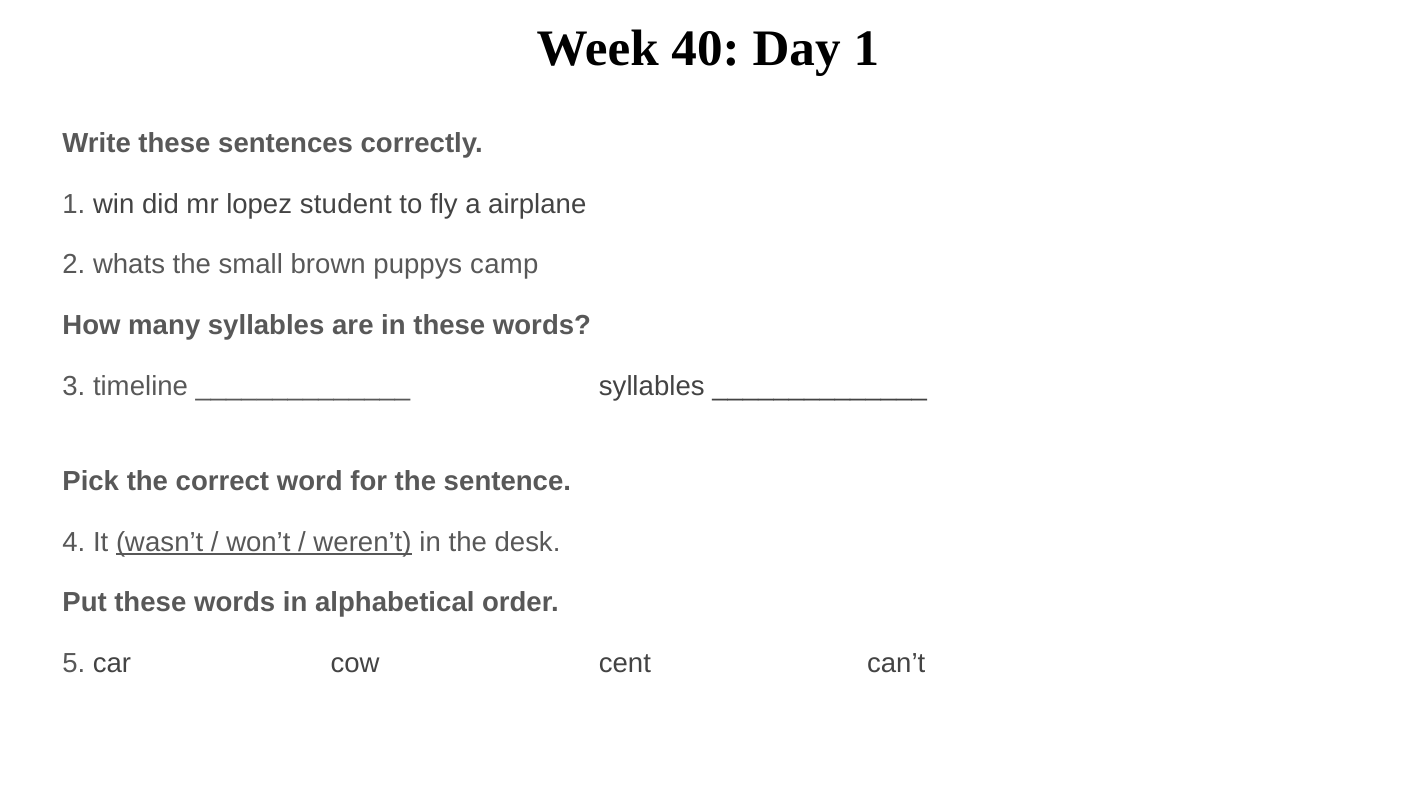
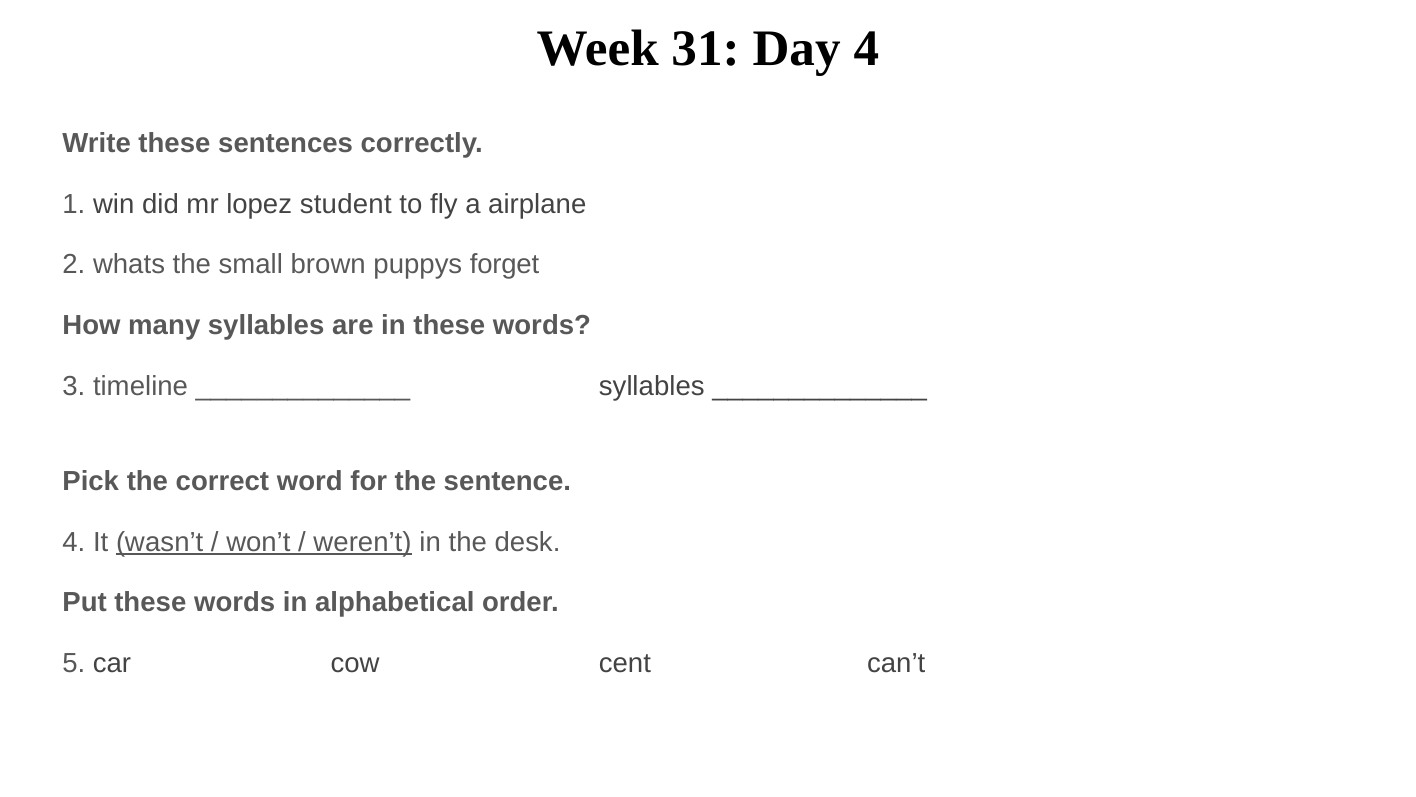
40: 40 -> 31 (706, 48)
Day 1: 1 -> 4 (866, 48)
camp: camp -> forget (505, 265)
